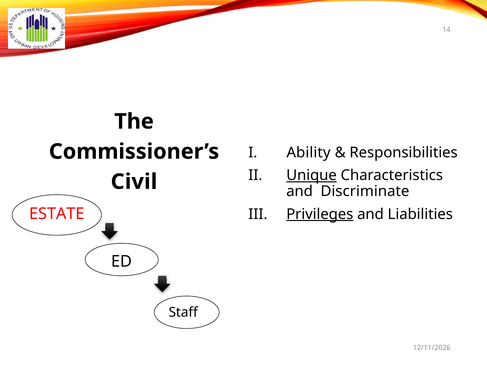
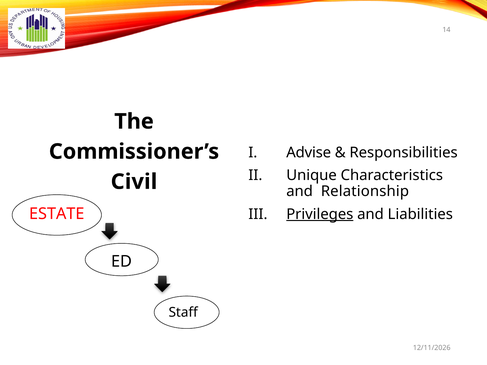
Ability: Ability -> Advise (309, 153)
Unique underline: present -> none (312, 175)
Discriminate: Discriminate -> Relationship (365, 192)
